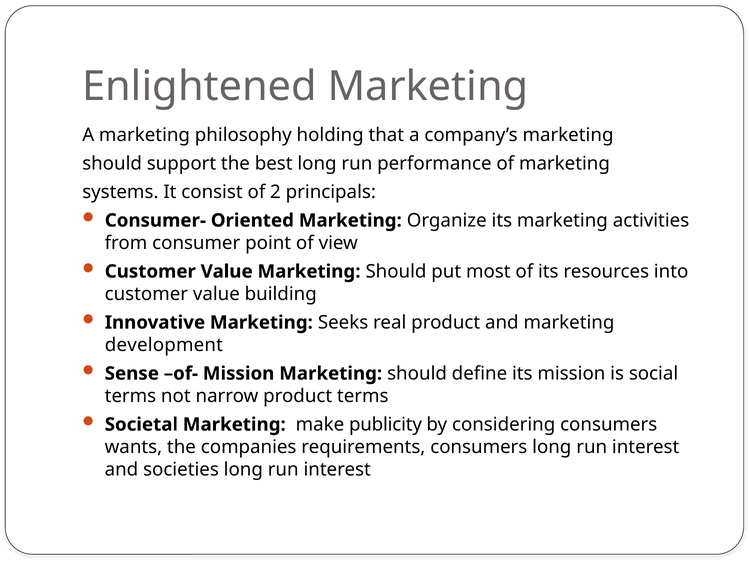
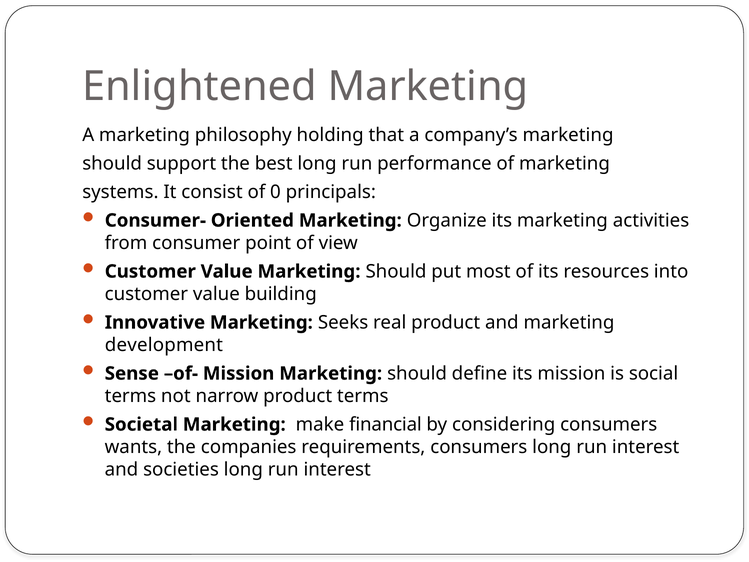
2: 2 -> 0 (275, 192)
publicity: publicity -> financial (385, 424)
